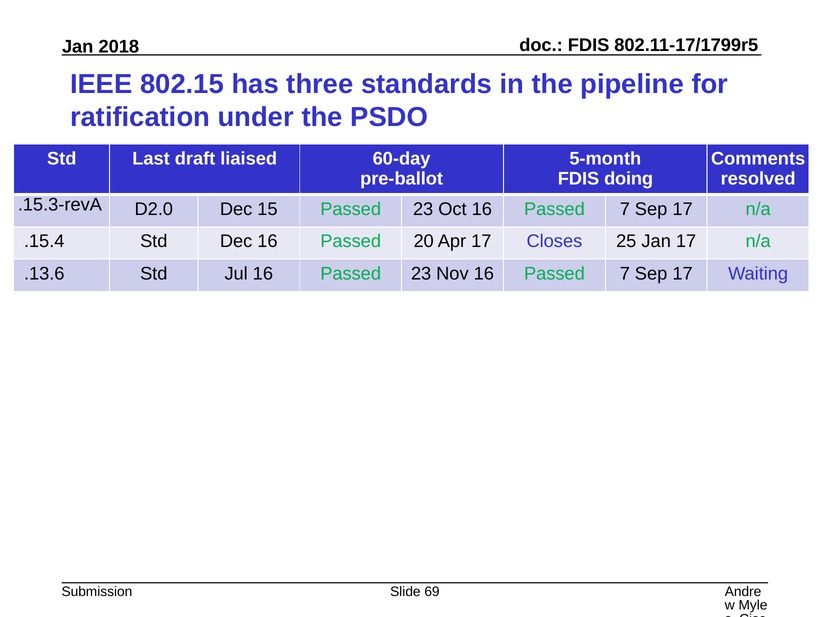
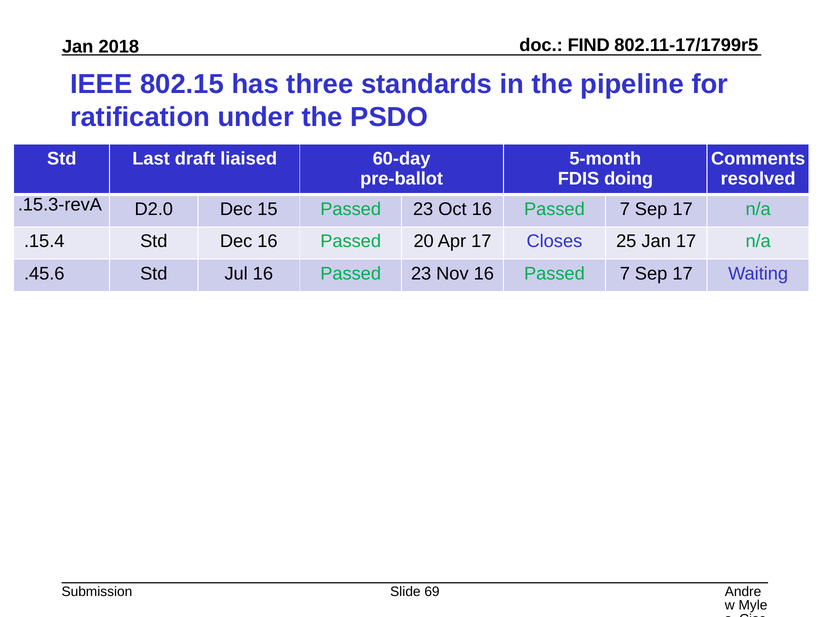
FDIS: FDIS -> FIND (589, 45)
.13.6: .13.6 -> .45.6 (44, 274)
